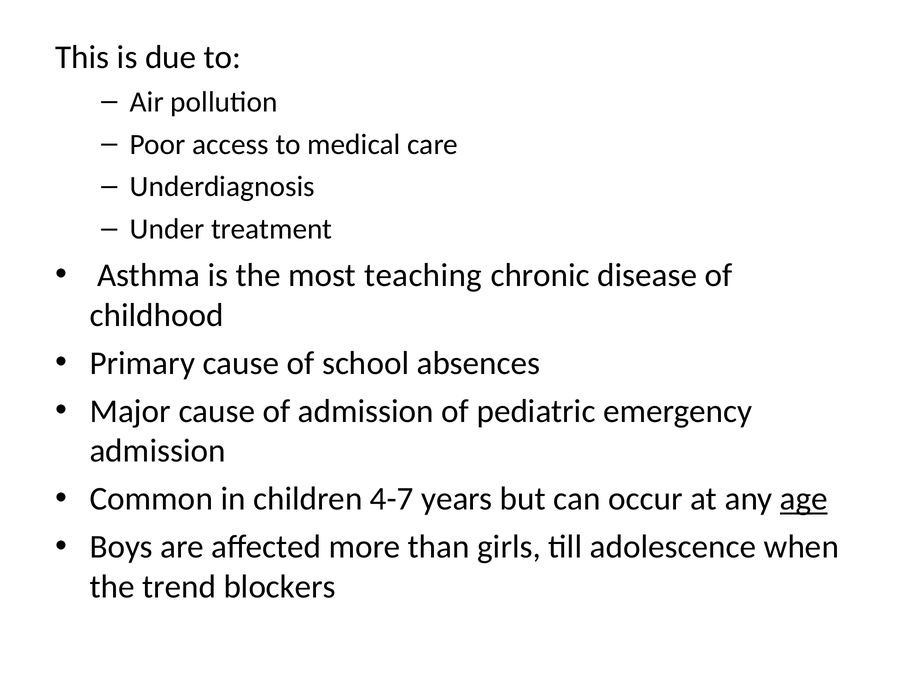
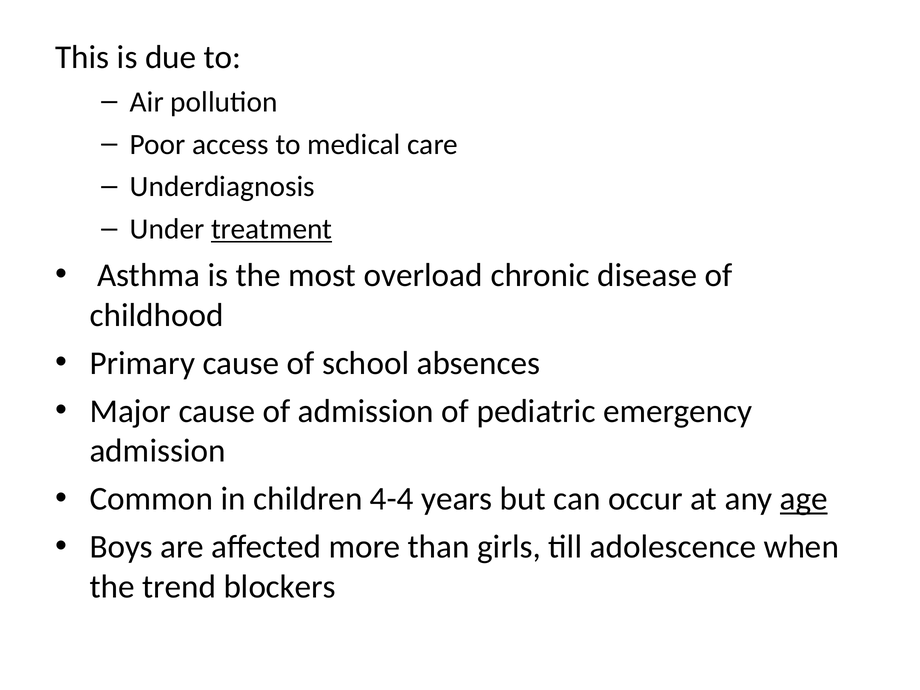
treatment underline: none -> present (272, 229)
teaching: teaching -> overload (423, 275)
4-7: 4-7 -> 4-4 (392, 499)
